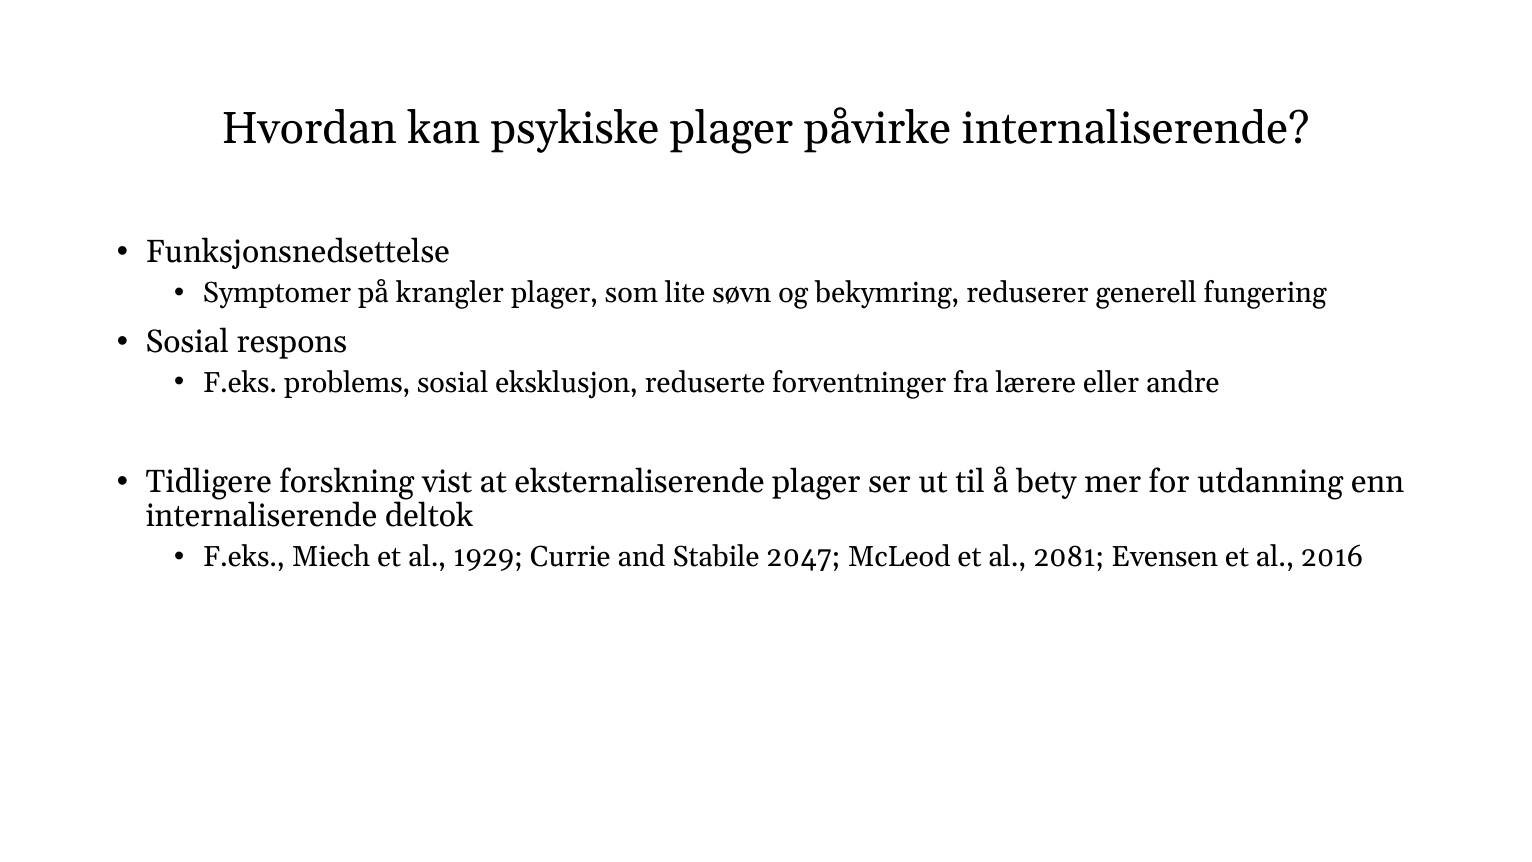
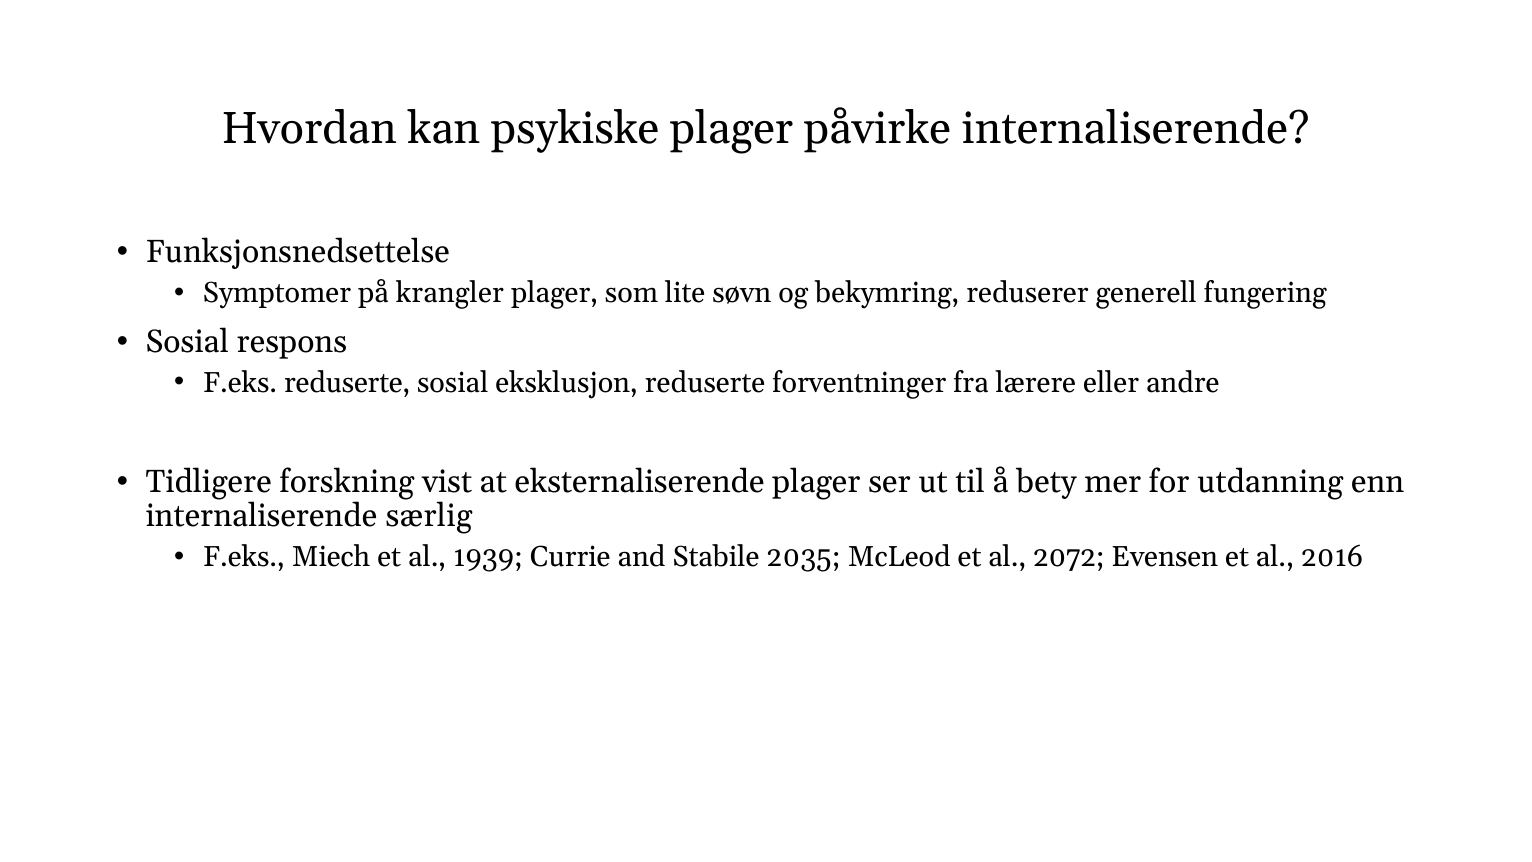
F.eks problems: problems -> reduserte (347, 382)
deltok: deltok -> særlig (429, 516)
1929: 1929 -> 1939 (488, 557)
2047: 2047 -> 2035 (804, 557)
2081: 2081 -> 2072 (1069, 557)
